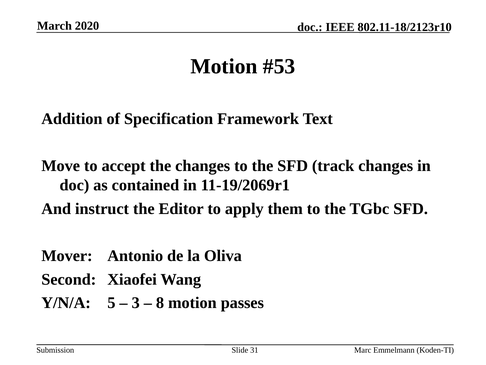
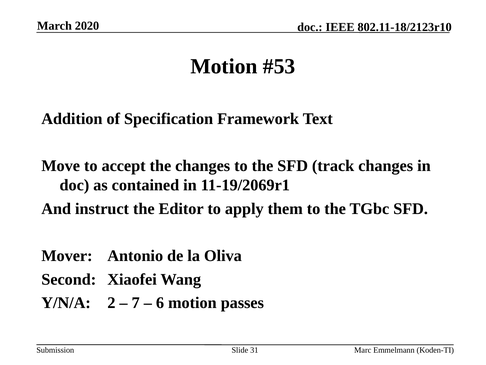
5: 5 -> 2 (111, 303)
3: 3 -> 7 (136, 303)
8: 8 -> 6 (160, 303)
